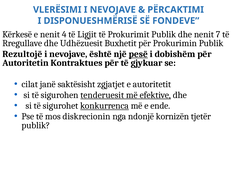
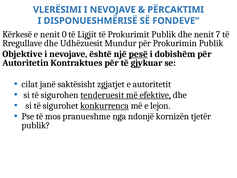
4: 4 -> 0 (64, 34)
Buxhetit: Buxhetit -> Mundur (120, 43)
Rezultojë: Rezultojë -> Objektive (22, 54)
ende: ende -> lejon (160, 106)
diskrecionin: diskrecionin -> pranueshme (87, 116)
